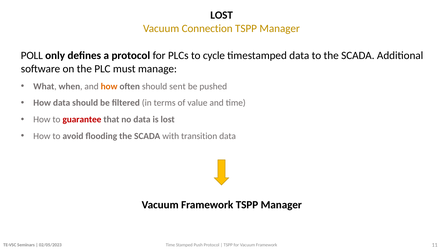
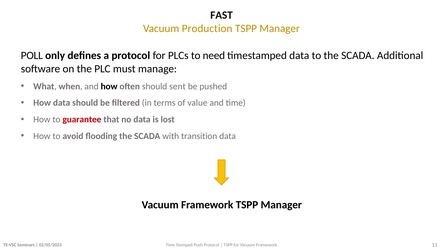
LOST: LOST -> FAST (222, 15)
Connection: Connection -> Production (207, 28)
cycle: cycle -> need (214, 55)
how colour: orange -> black (109, 86)
